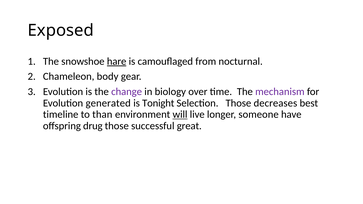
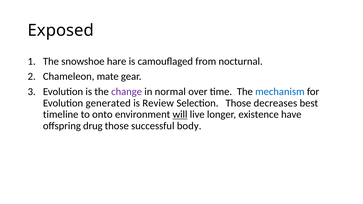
hare underline: present -> none (117, 61)
body: body -> mate (108, 77)
biology: biology -> normal (170, 92)
mechanism colour: purple -> blue (280, 92)
Tonight: Tonight -> Review (158, 103)
than: than -> onto (102, 115)
someone: someone -> existence (259, 115)
great: great -> body (189, 126)
